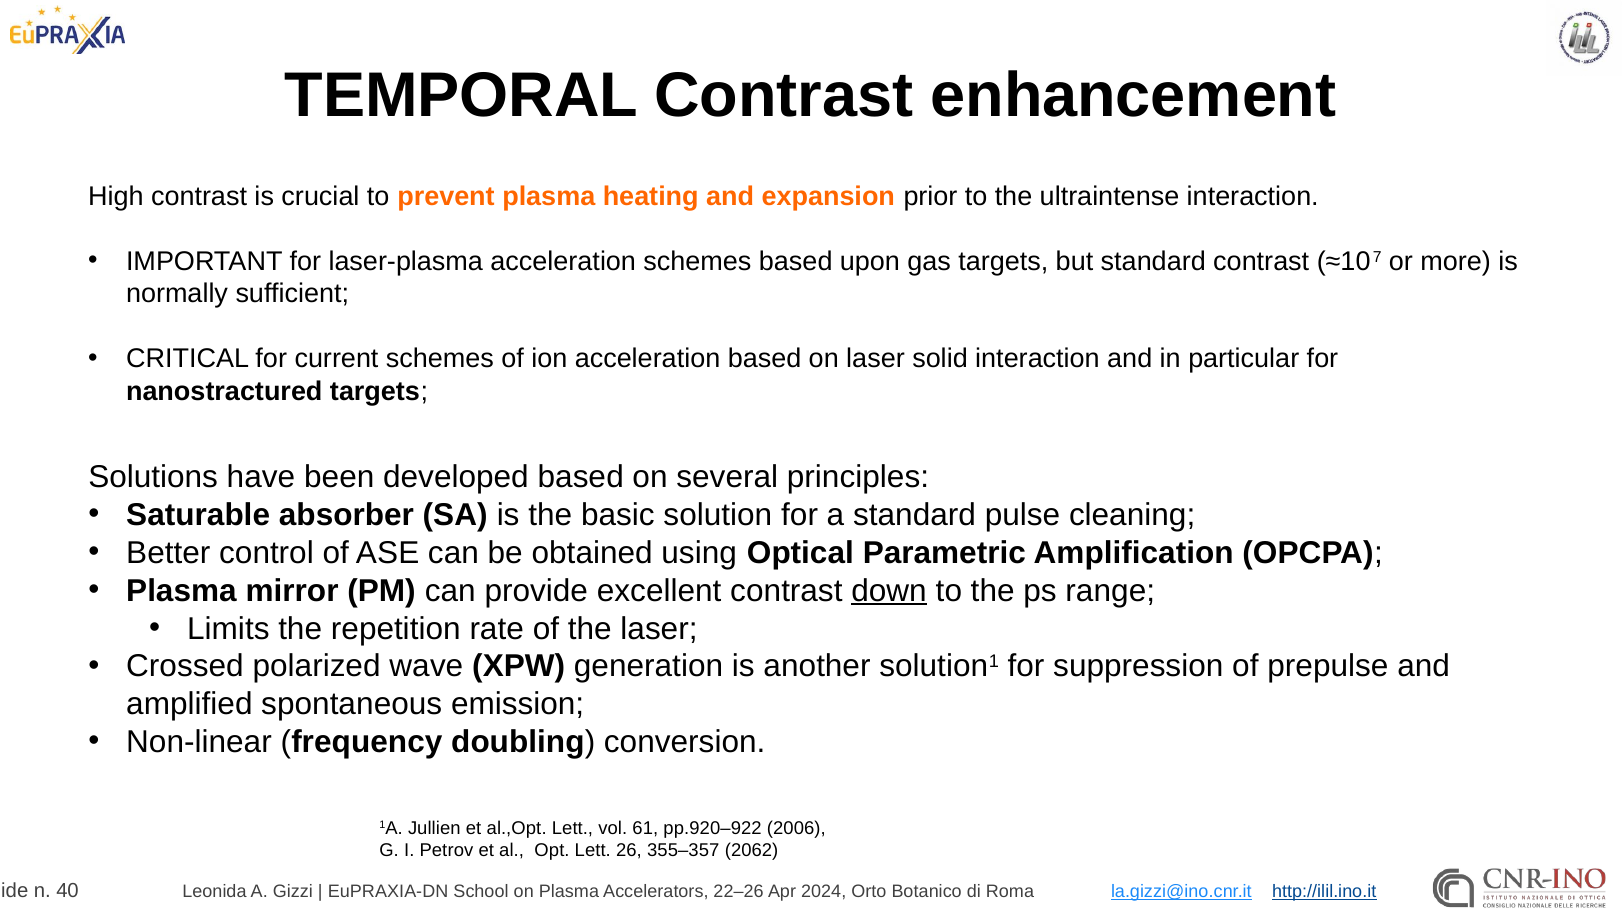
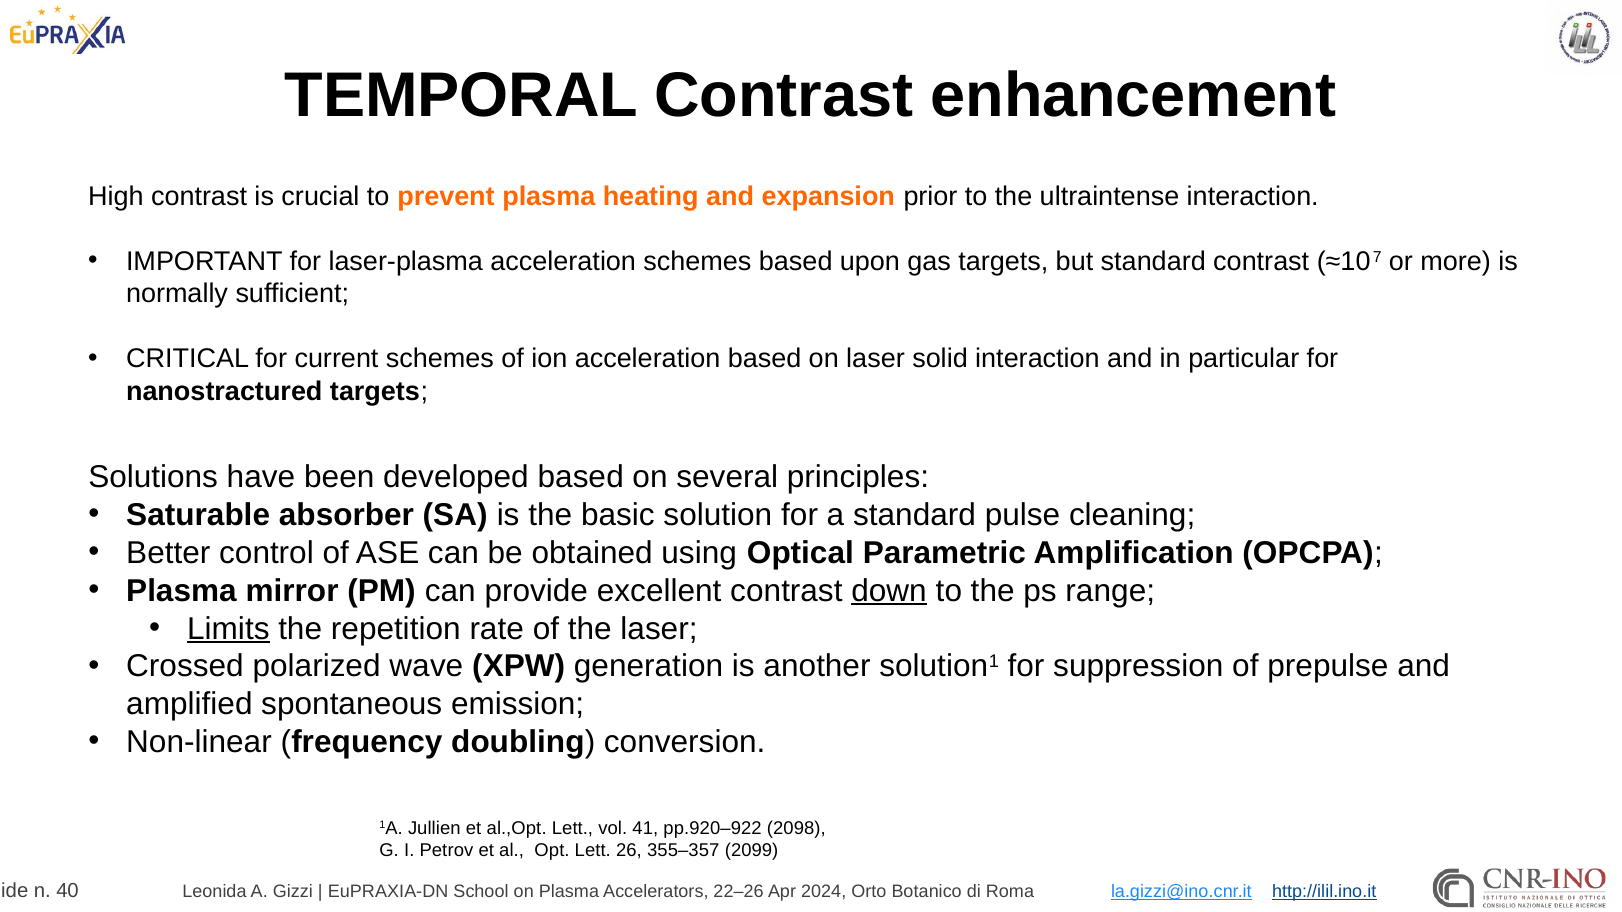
Limits underline: none -> present (228, 629)
61: 61 -> 41 (645, 828)
2006: 2006 -> 2098 (796, 828)
2062: 2062 -> 2099 (752, 851)
